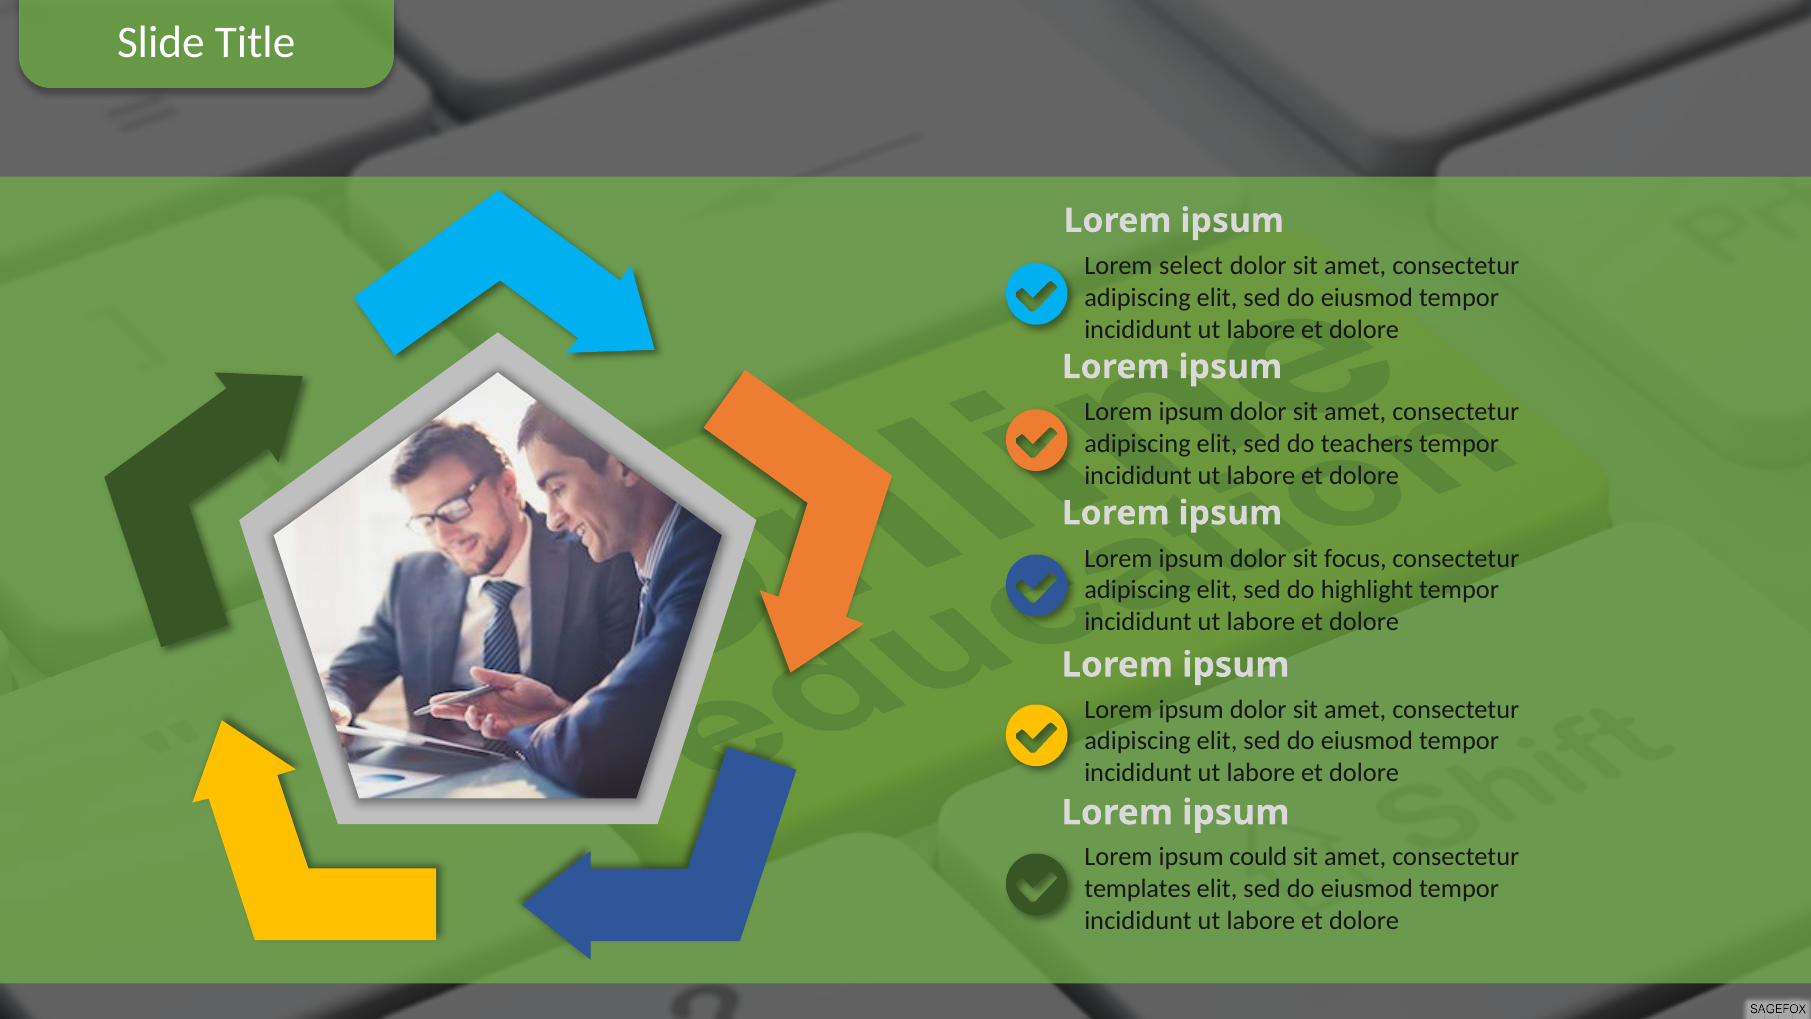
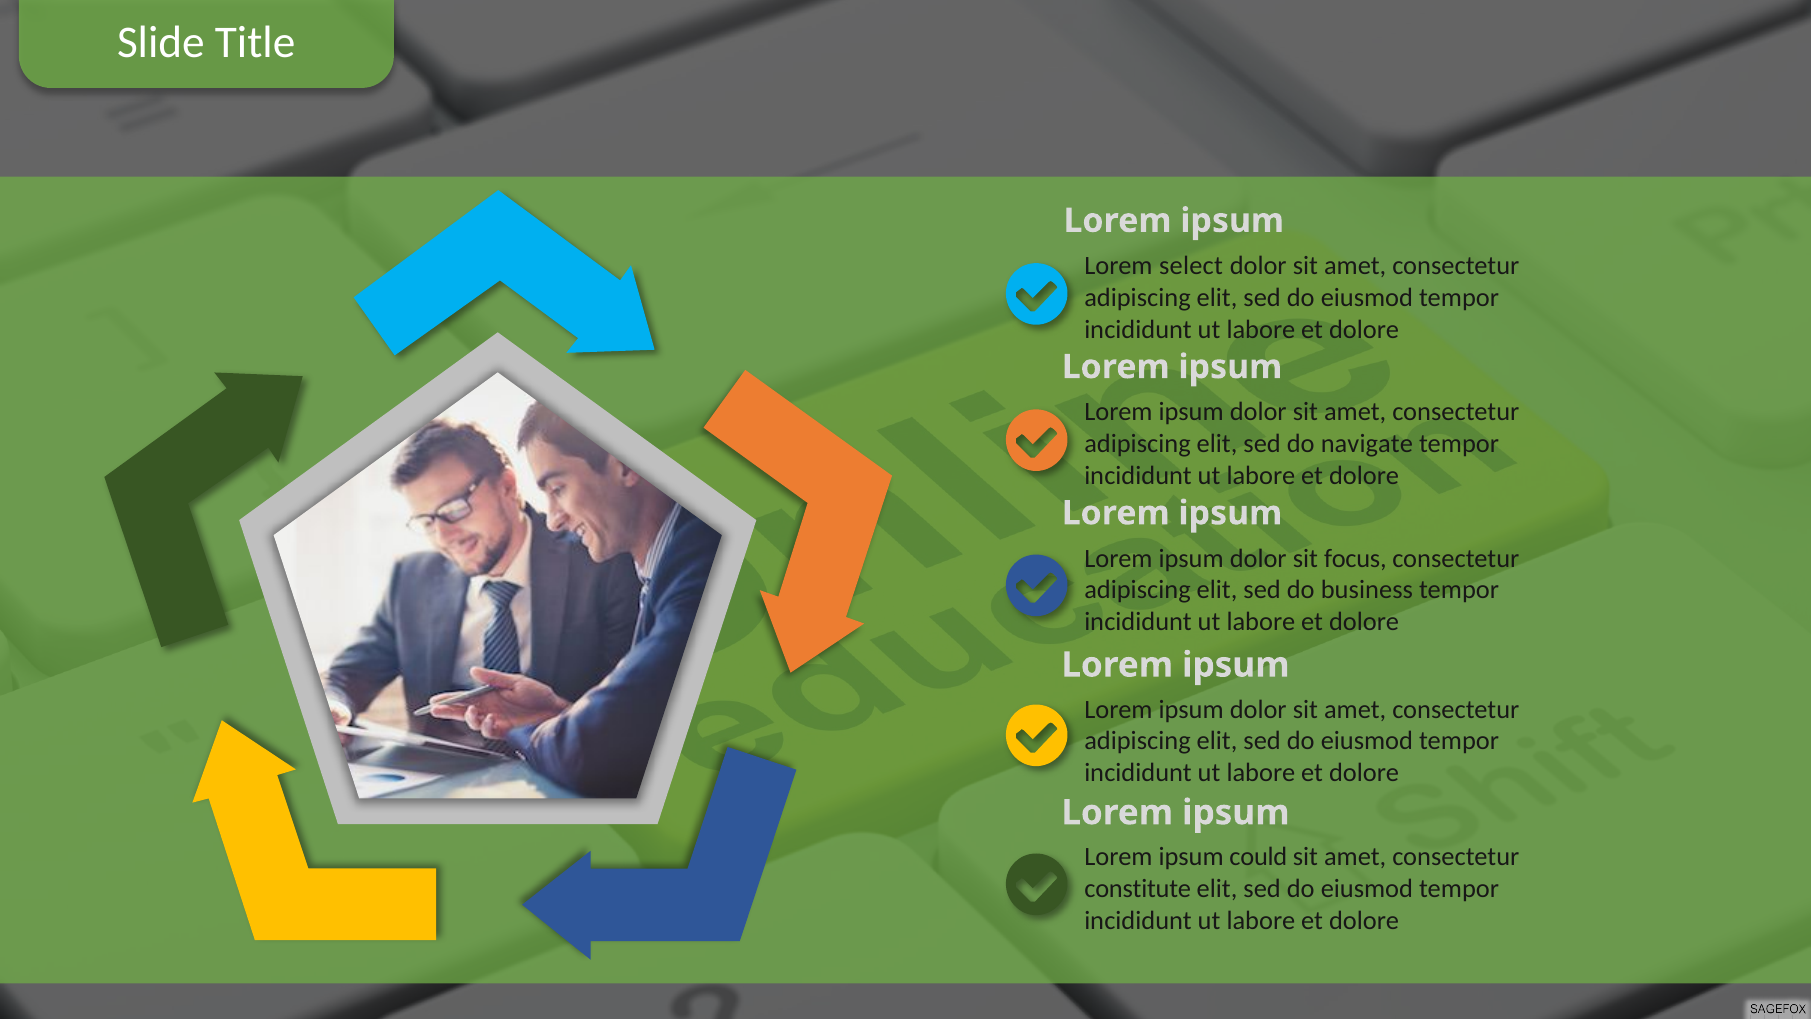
teachers: teachers -> navigate (1367, 444)
highlight: highlight -> business (1367, 590)
templates: templates -> constitute (1138, 889)
